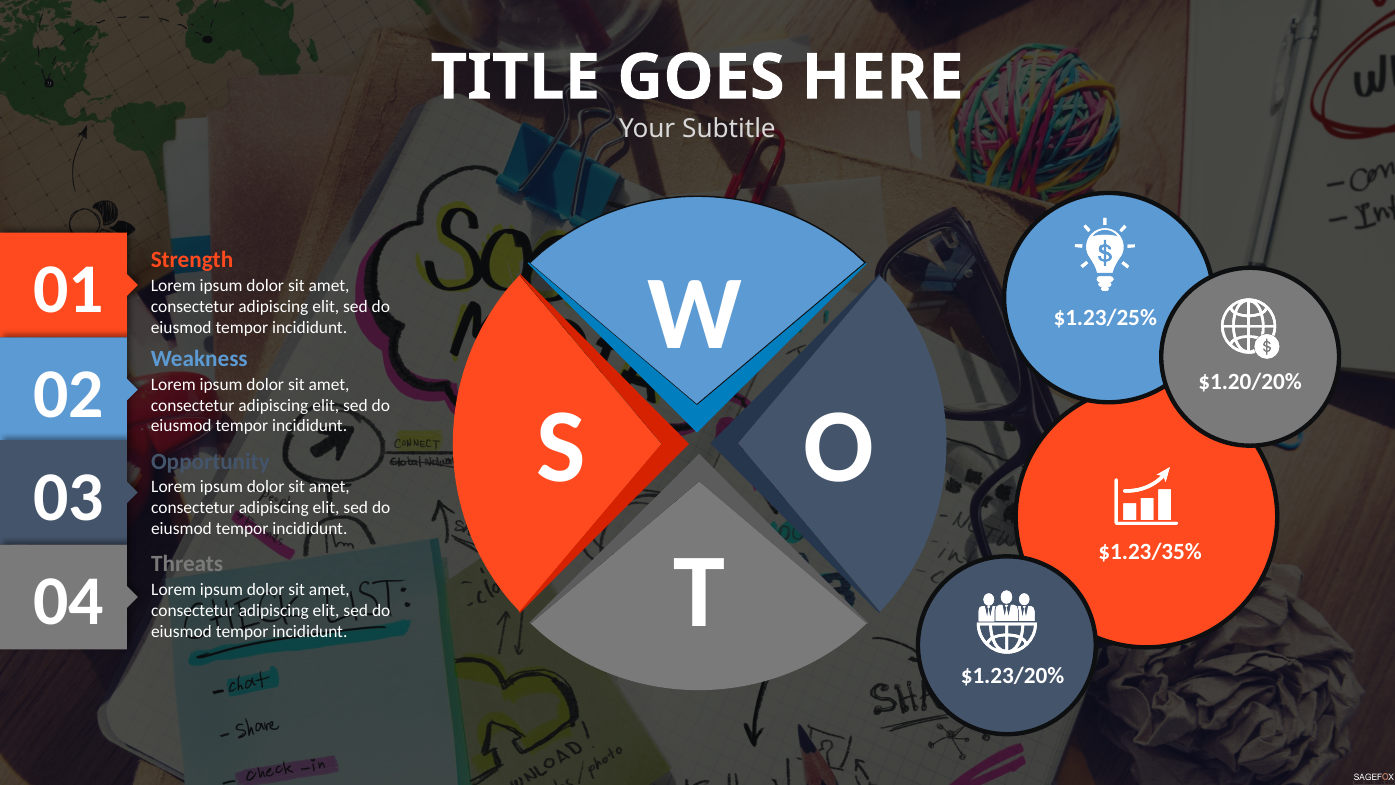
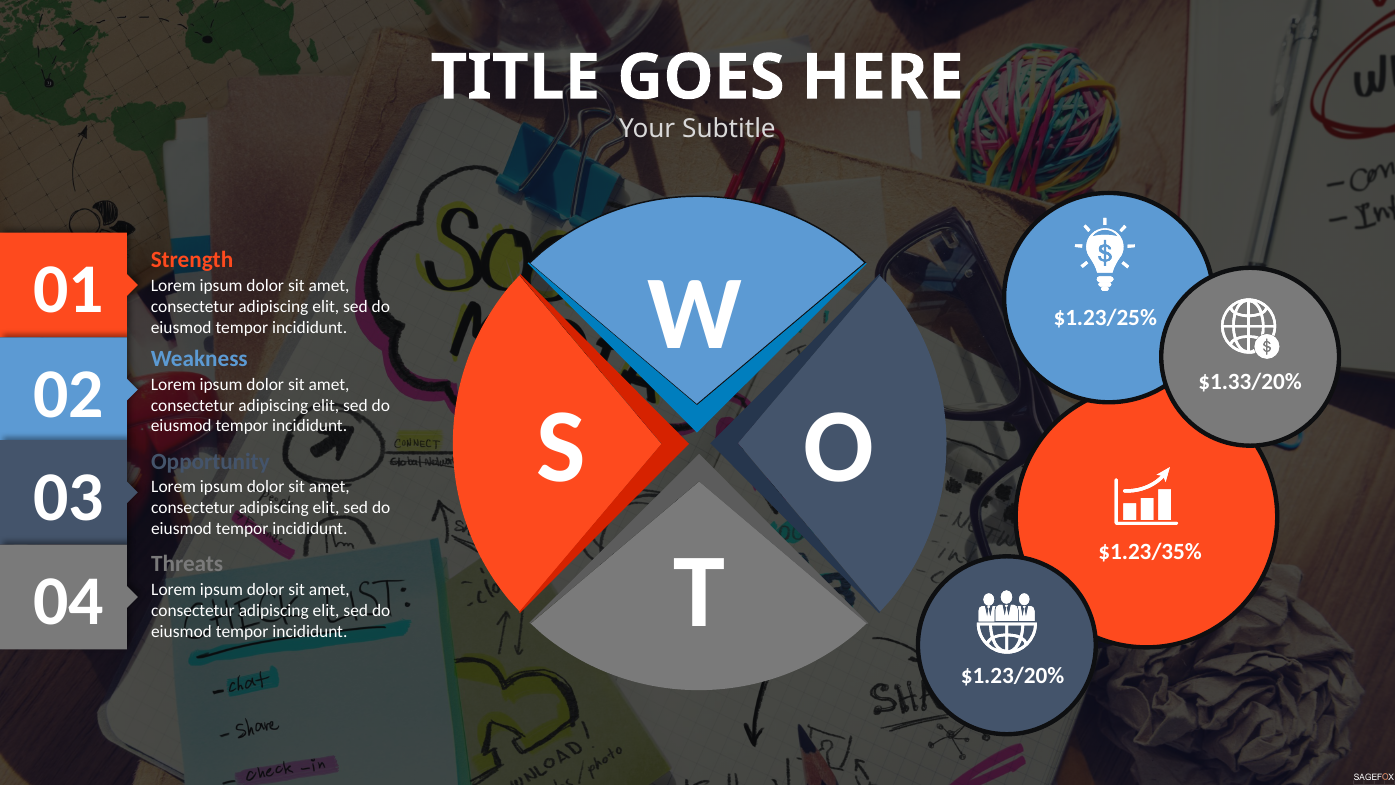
$1.20/20%: $1.20/20% -> $1.33/20% (1250, 382)
